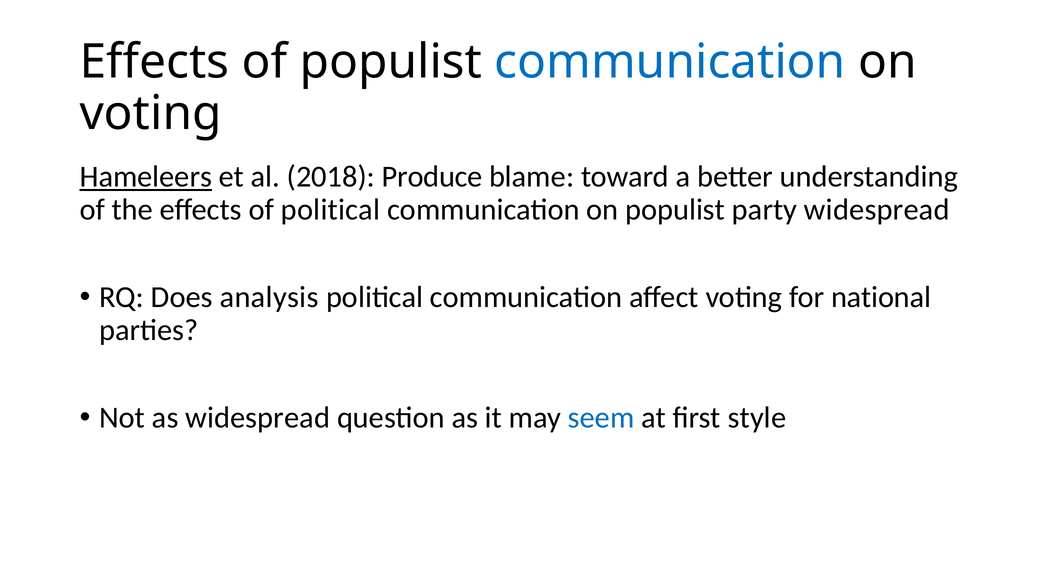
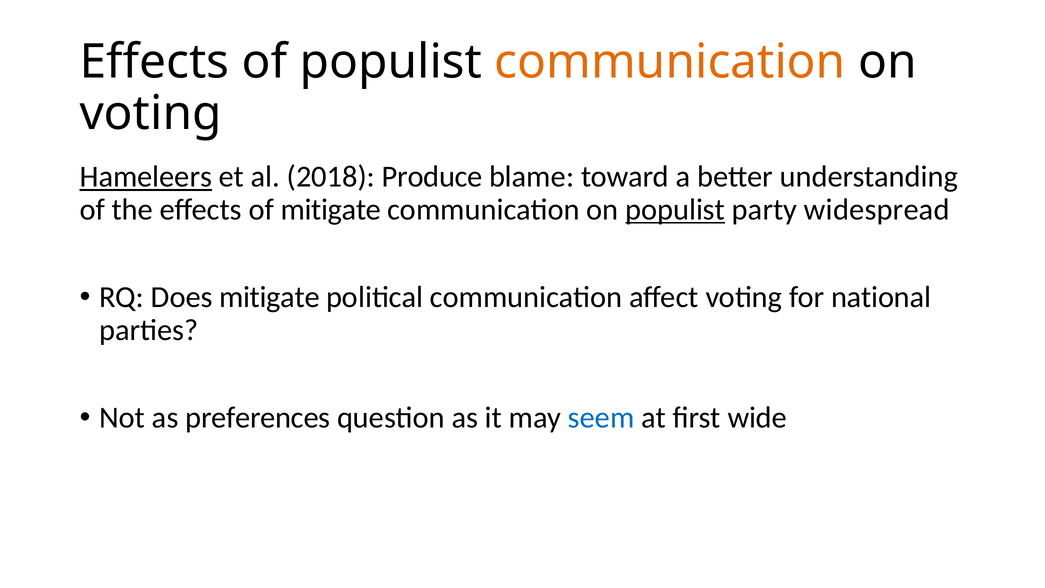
communication colour: blue -> orange (670, 62)
of political: political -> mitigate (331, 210)
populist underline: none -> present (675, 210)
Does analysis: analysis -> mitigate (269, 297)
as widespread: widespread -> preferences (258, 418)
style: style -> wide (757, 418)
